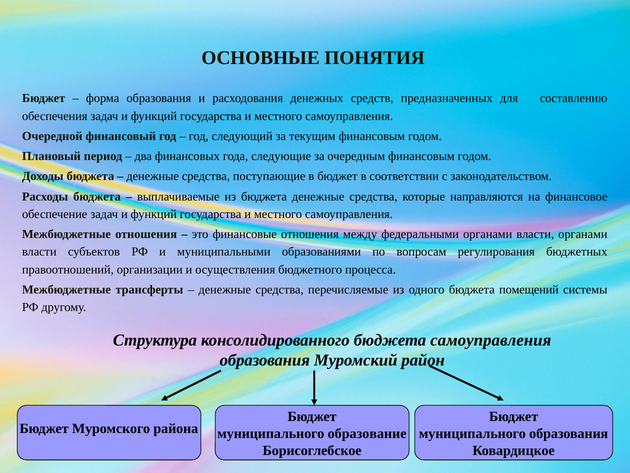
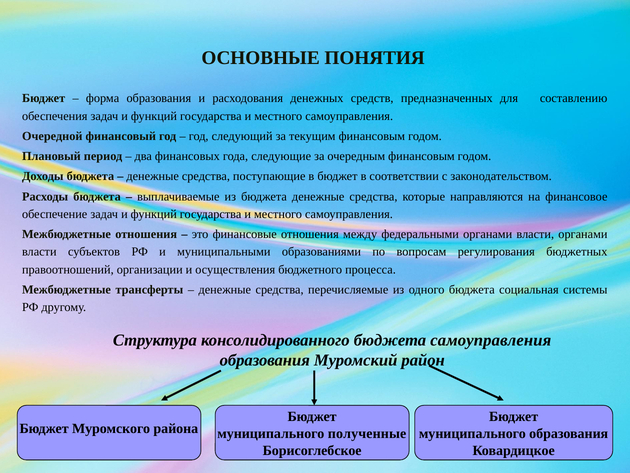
помещений: помещений -> социальная (529, 289)
образование: образование -> полученные (367, 433)
